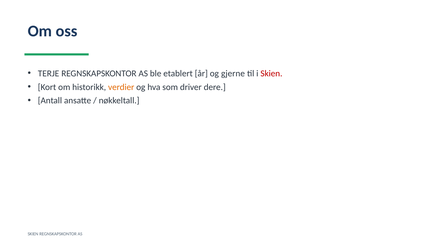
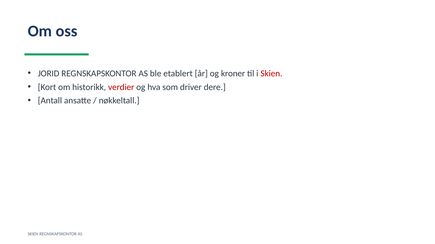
TERJE: TERJE -> JORID (49, 74)
gjerne: gjerne -> kroner (233, 74)
verdier colour: orange -> red (121, 87)
